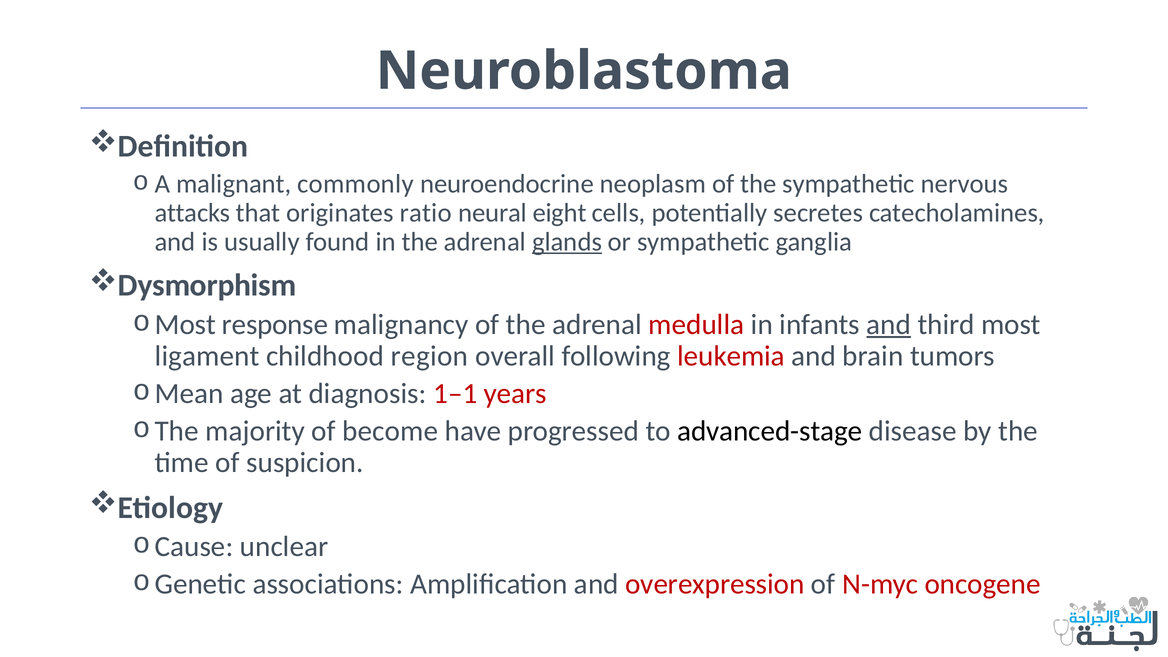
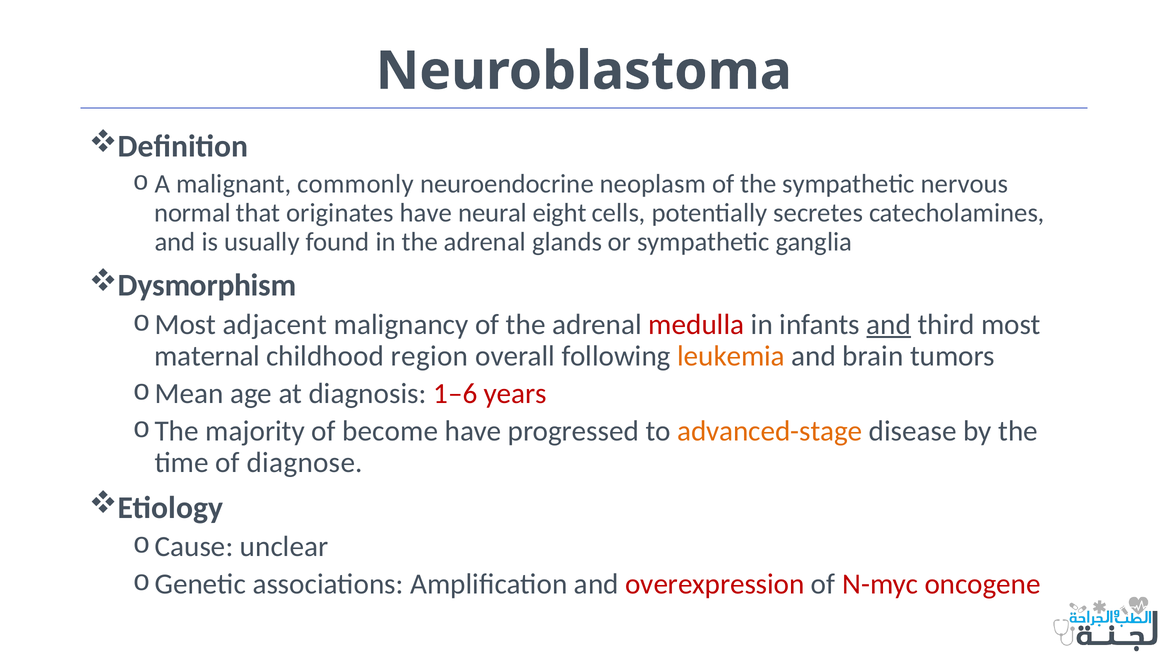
attacks: attacks -> normal (192, 213)
originates ratio: ratio -> have (426, 213)
glands underline: present -> none (567, 242)
response: response -> adjacent (275, 324)
ligament: ligament -> maternal (207, 356)
leukemia colour: red -> orange (731, 356)
1–1: 1–1 -> 1–6 (455, 394)
advanced-stage colour: black -> orange (770, 431)
suspicion: suspicion -> diagnose (305, 463)
